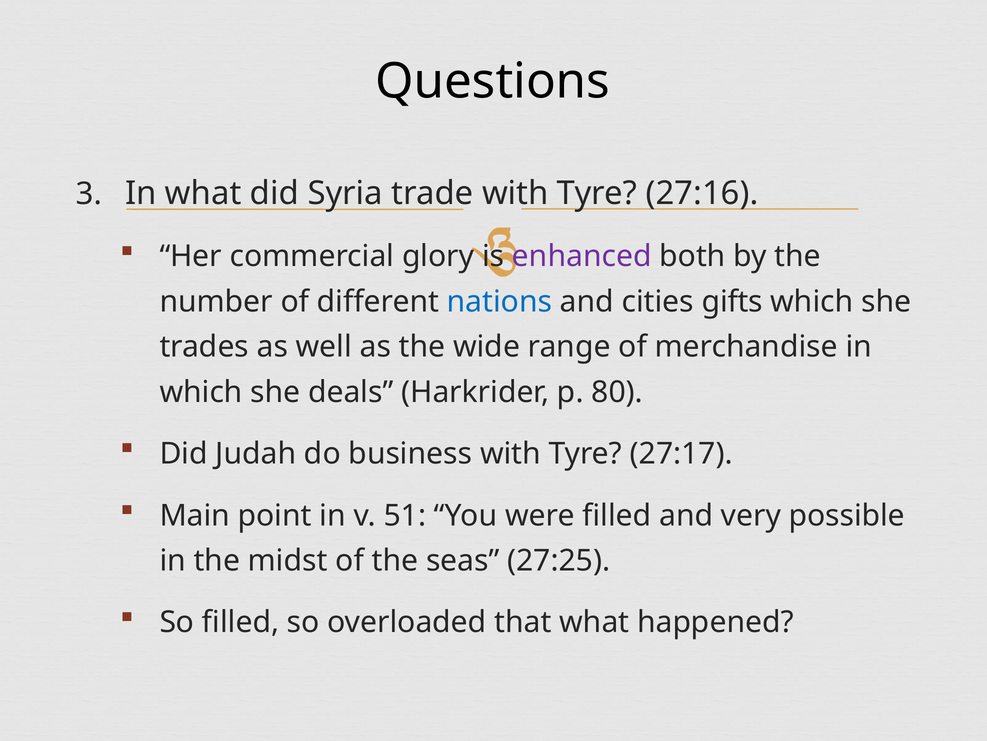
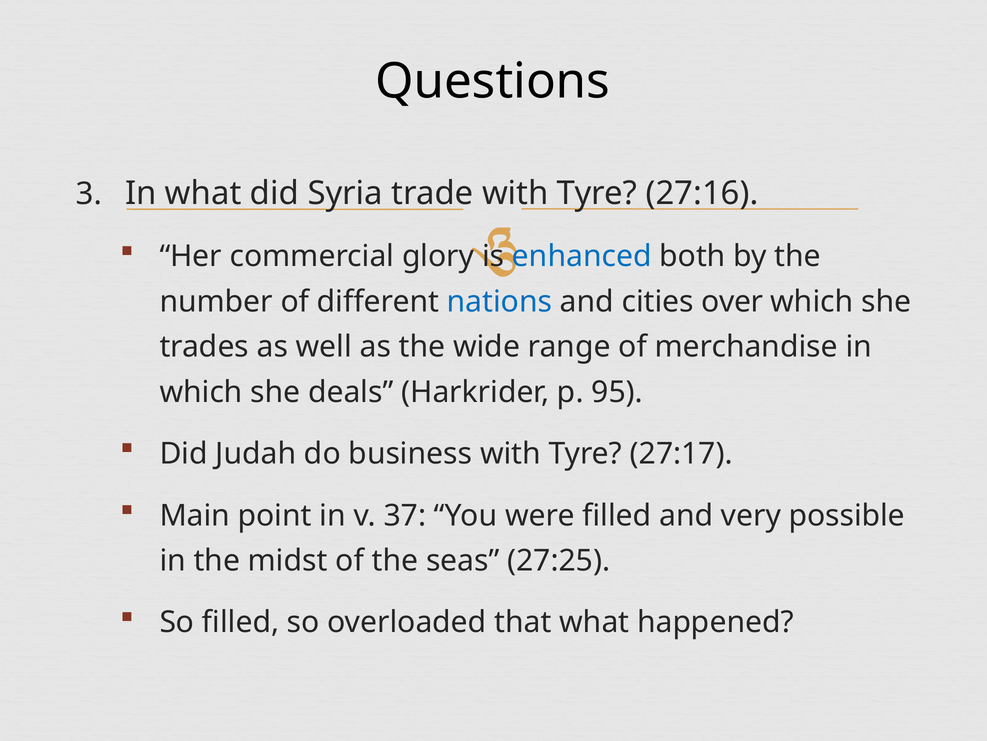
enhanced colour: purple -> blue (582, 256)
gifts: gifts -> over (732, 301)
80: 80 -> 95 (617, 392)
51: 51 -> 37 (405, 515)
